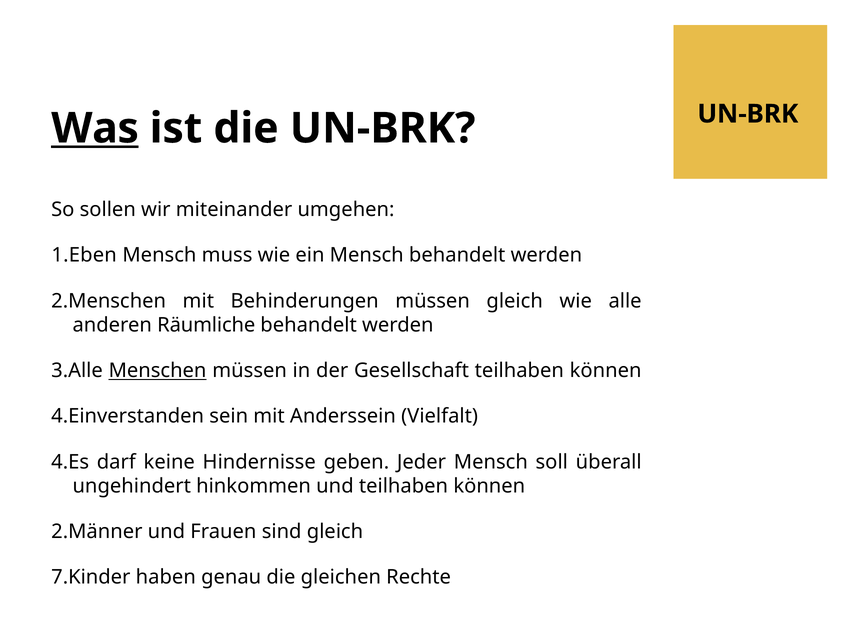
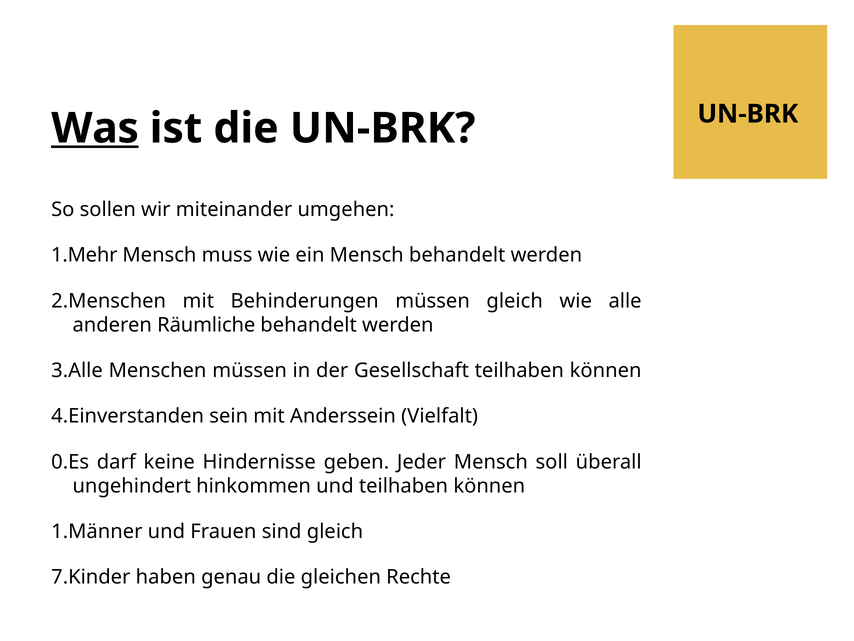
1.Eben: 1.Eben -> 1.Mehr (84, 255)
Menschen underline: present -> none (158, 370)
4.Es: 4.Es -> 0.Es (70, 462)
2.Männer: 2.Männer -> 1.Männer (97, 531)
